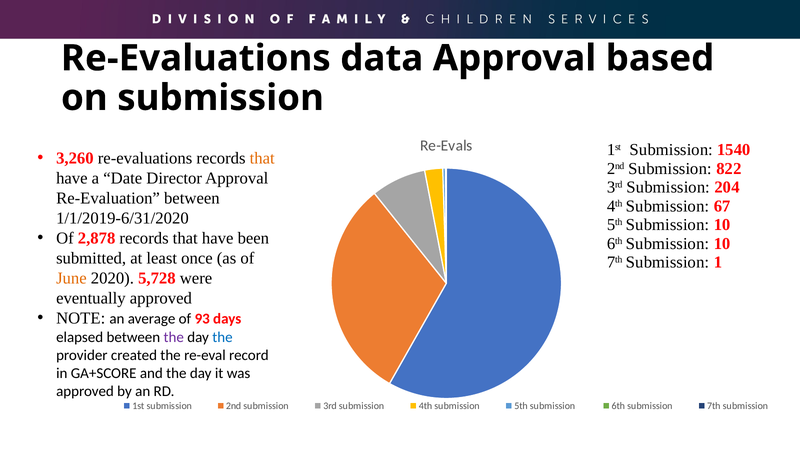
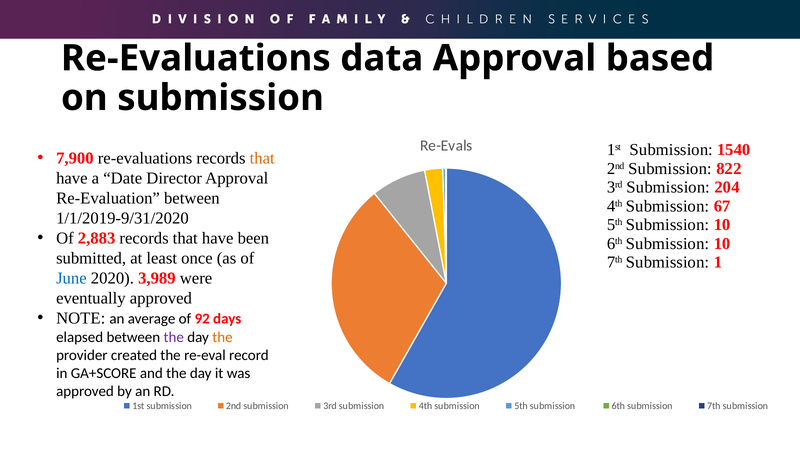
3,260: 3,260 -> 7,900 (75, 158)
1/1/2019-6/31/2020: 1/1/2019-6/31/2020 -> 1/1/2019-9/31/2020 (122, 218)
2,878: 2,878 -> 2,883 (97, 238)
June colour: orange -> blue (71, 278)
5,728: 5,728 -> 3,989 (157, 278)
93: 93 -> 92 (202, 319)
the colour: blue -> orange (222, 337)
